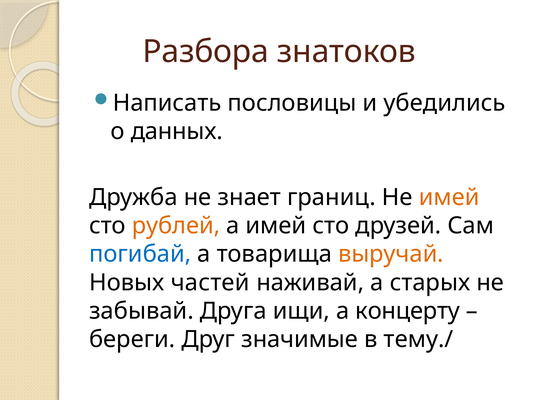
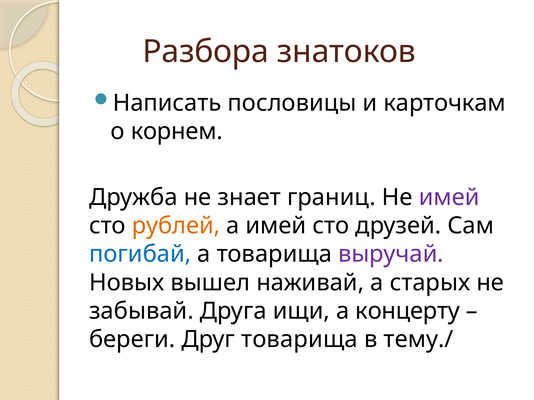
убедились: убедились -> карточкам (445, 103)
данных: данных -> корнем (177, 132)
имей colour: orange -> purple (449, 197)
выручай colour: orange -> purple (391, 254)
частей: частей -> вышел (210, 283)
Друг значимые: значимые -> товарища (299, 340)
